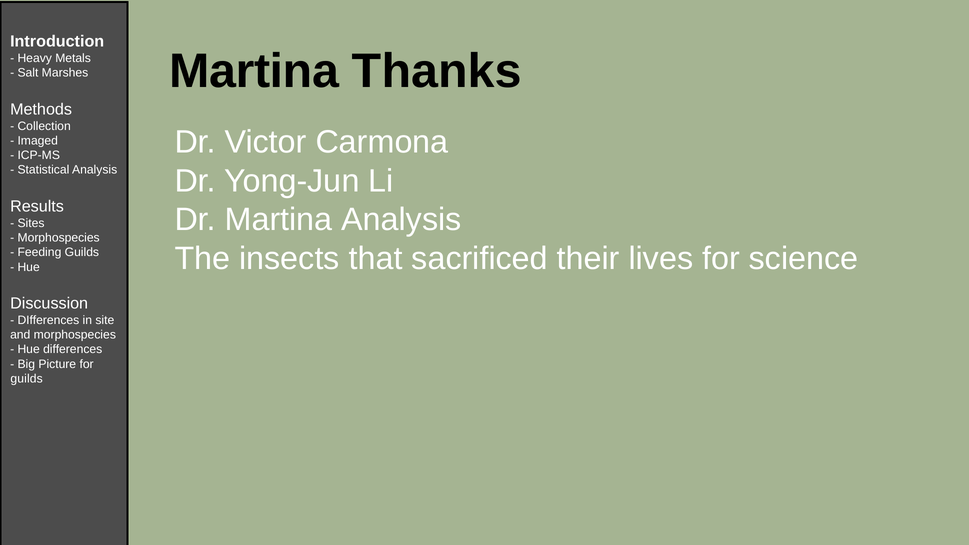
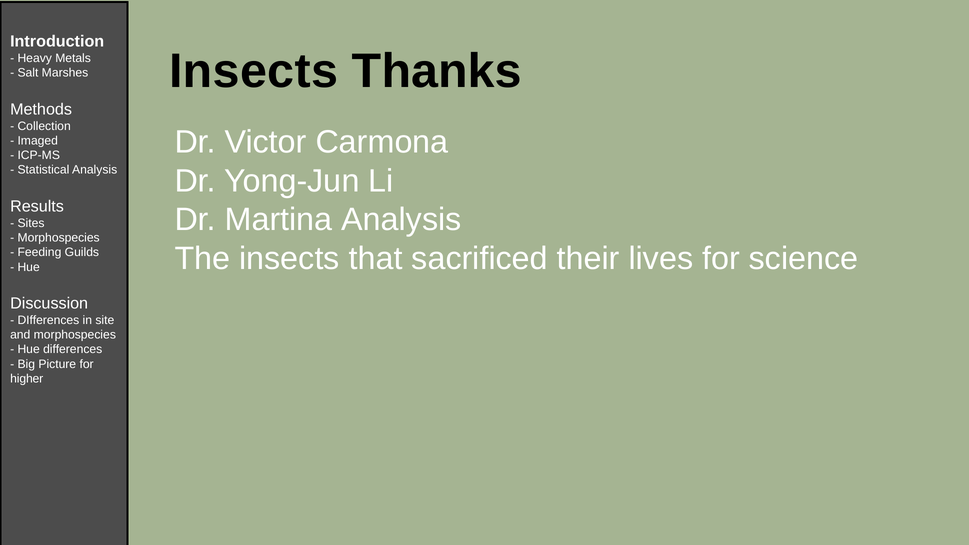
Martina: Martina -> Insects (254, 71)
guilds: guilds -> higher (27, 379)
